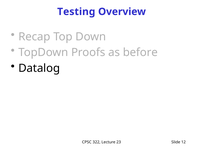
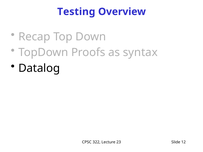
before: before -> syntax (140, 53)
